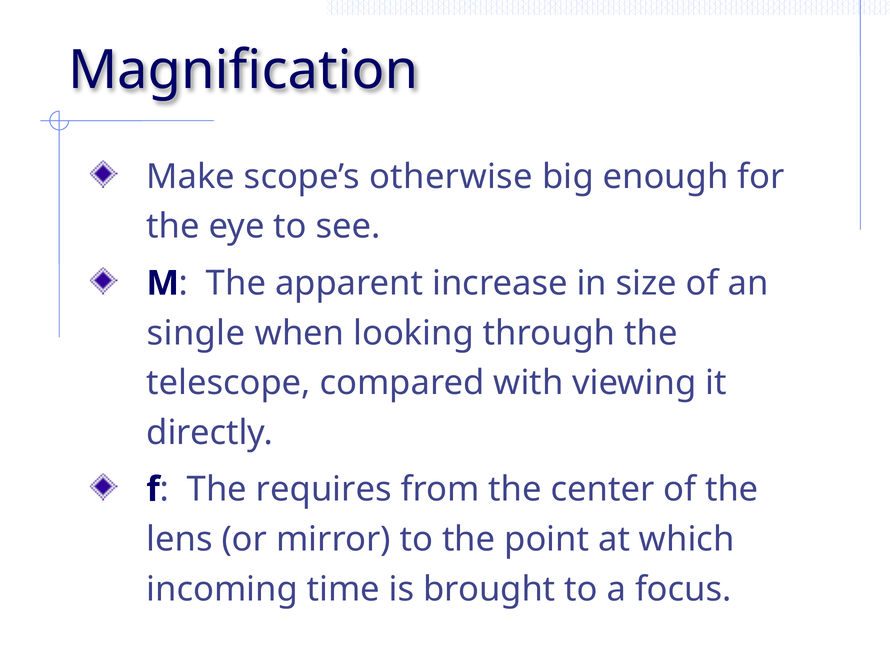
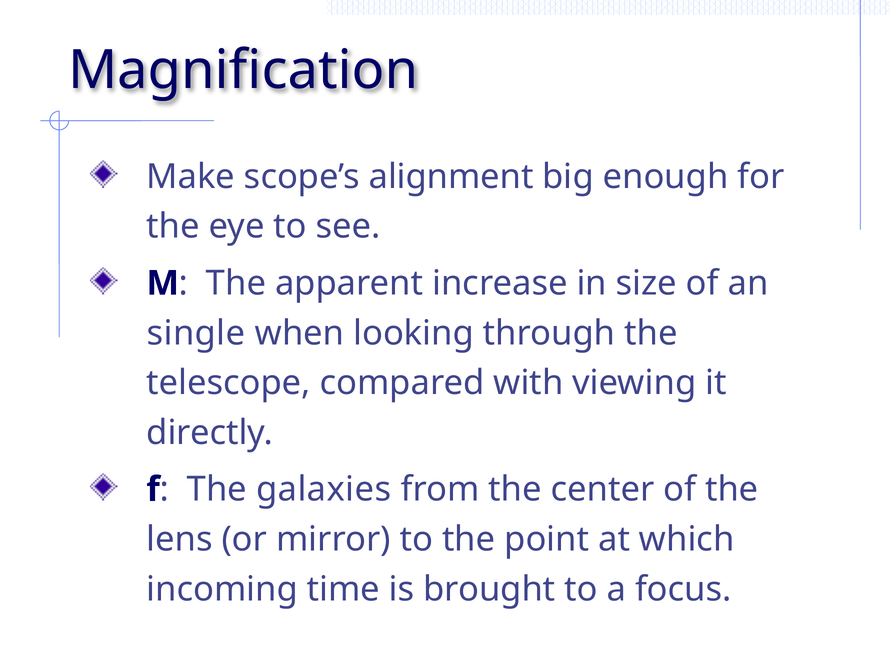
otherwise: otherwise -> alignment (451, 177)
requires: requires -> galaxies (324, 490)
